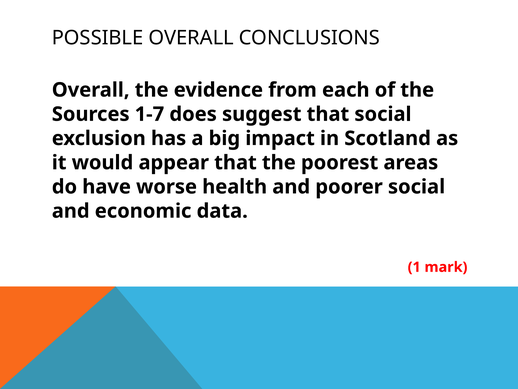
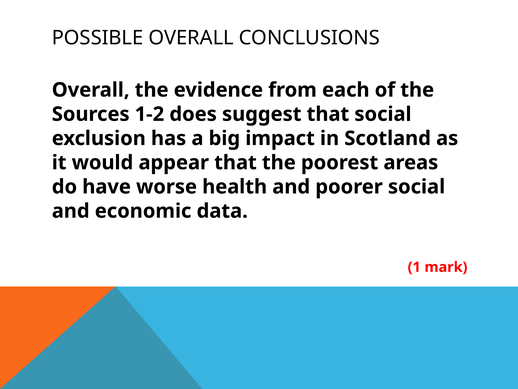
1-7: 1-7 -> 1-2 (149, 114)
